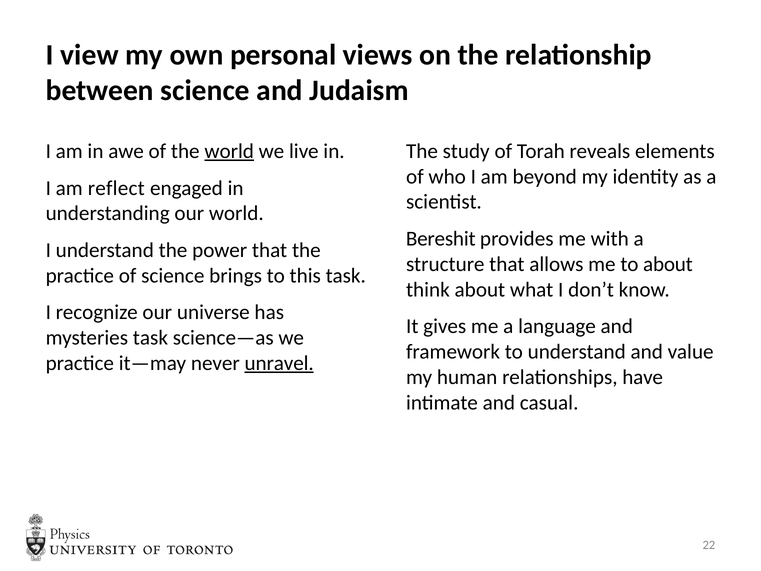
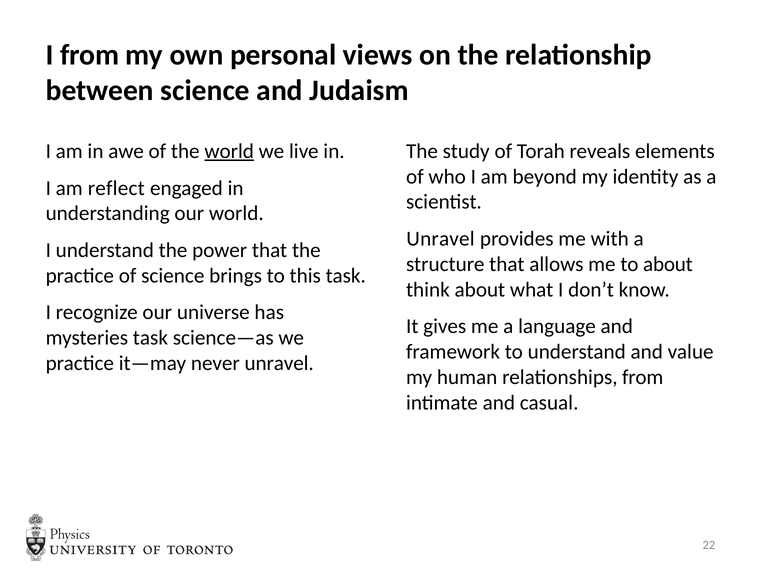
I view: view -> from (90, 55)
Bereshit: Bereshit -> Unravel (441, 239)
unravel underline: present -> none (279, 363)
relationships have: have -> from (643, 377)
